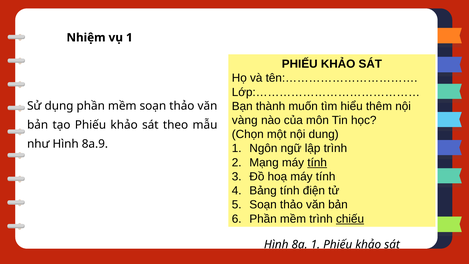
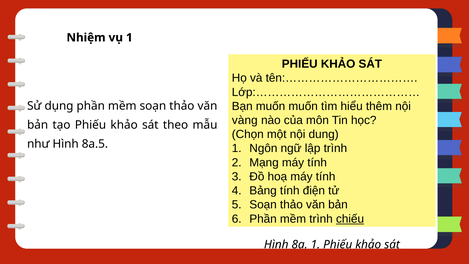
Bạn thành: thành -> muốn (271, 106)
8a.9: 8a.9 -> 8a.5 (95, 144)
tính underline: present -> none (317, 162)
